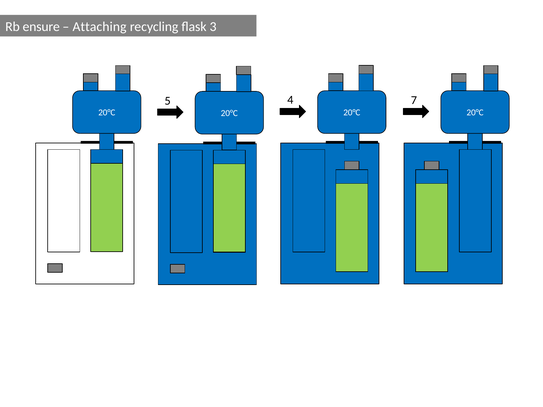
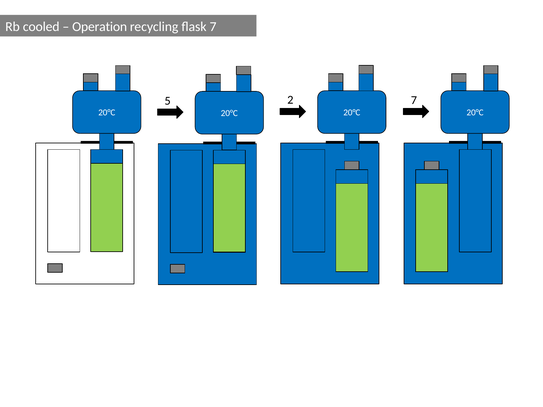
ensure: ensure -> cooled (41, 27)
Attaching: Attaching -> Operation (100, 27)
flask 3: 3 -> 7 (213, 27)
4: 4 -> 2 (290, 100)
